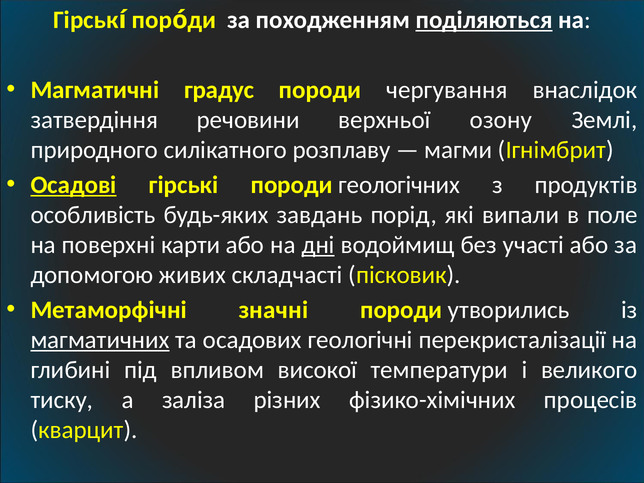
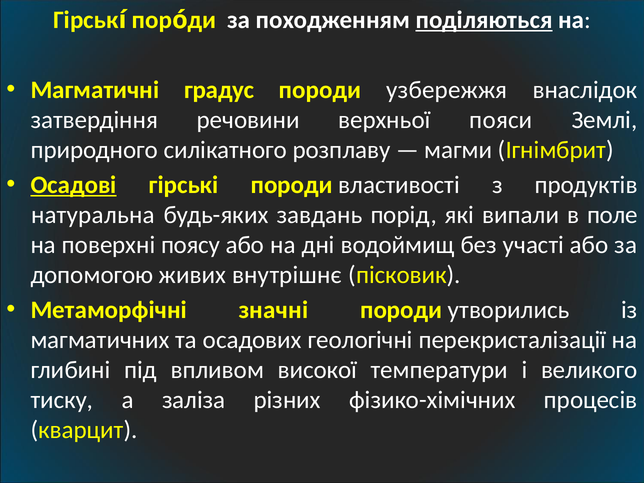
чергування: чергування -> узбережжя (447, 90)
озону: озону -> пояси (501, 120)
геологічних: геологічних -> властивості (399, 185)
особливість: особливість -> натуральна (93, 215)
карти: карти -> поясу (191, 245)
дні underline: present -> none (318, 245)
складчасті: складчасті -> внутрішнє (287, 275)
магматичних underline: present -> none (100, 340)
